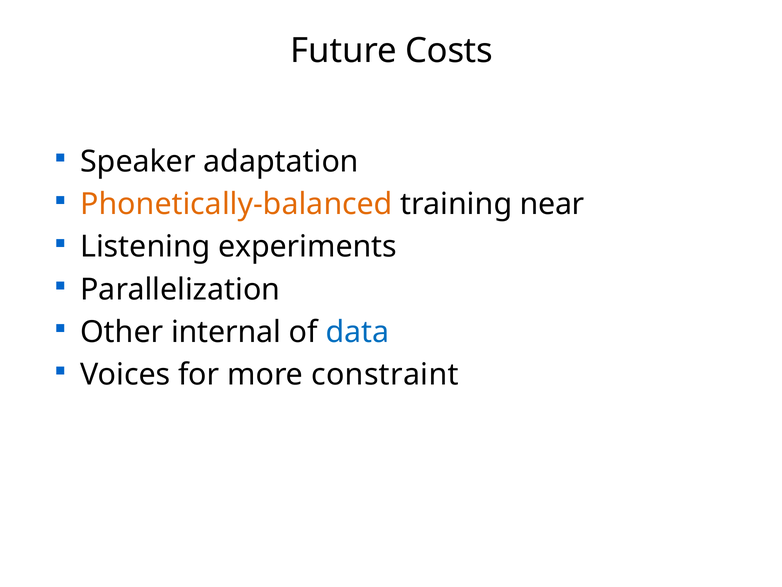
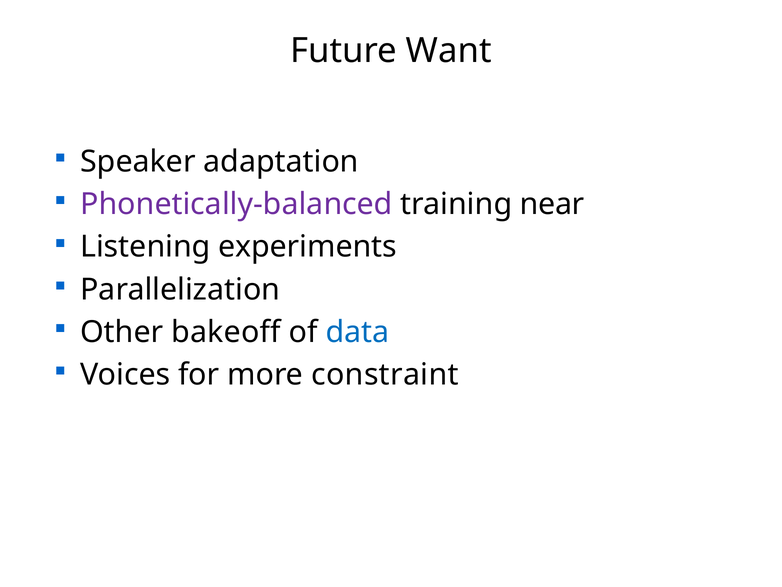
Costs: Costs -> Want (449, 51)
Phonetically-balanced colour: orange -> purple (236, 204)
internal: internal -> bakeoff (226, 332)
